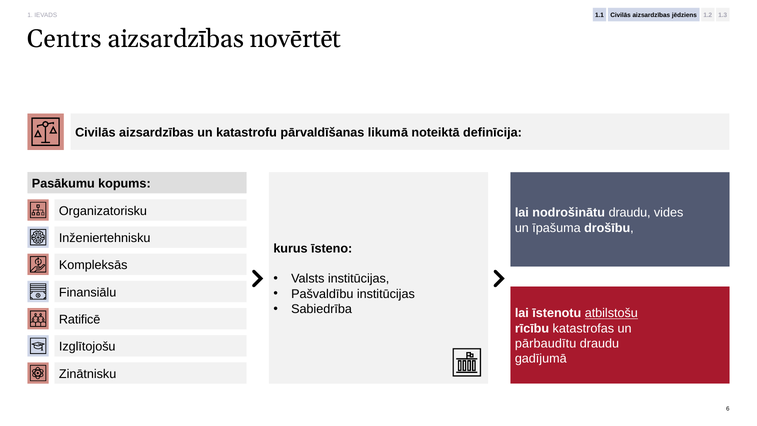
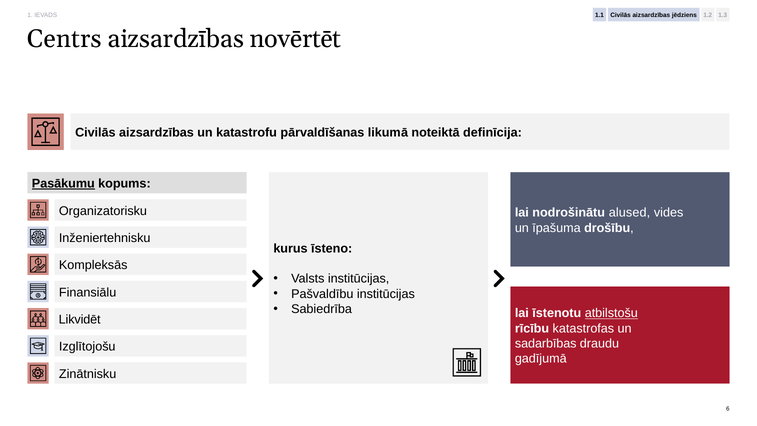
Pasākumu underline: none -> present (63, 183)
nodrošinātu draudu: draudu -> alused (629, 213)
Ratificē: Ratificē -> Likvidēt (80, 319)
pārbaudītu: pārbaudītu -> sadarbības (546, 343)
